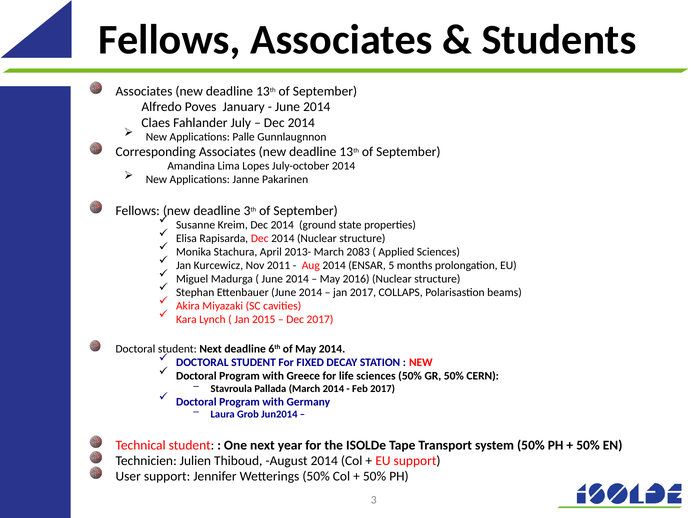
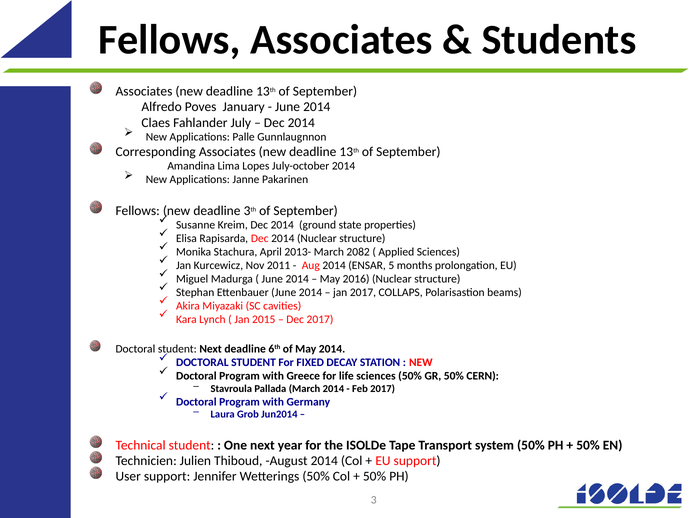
2083: 2083 -> 2082 (358, 252)
